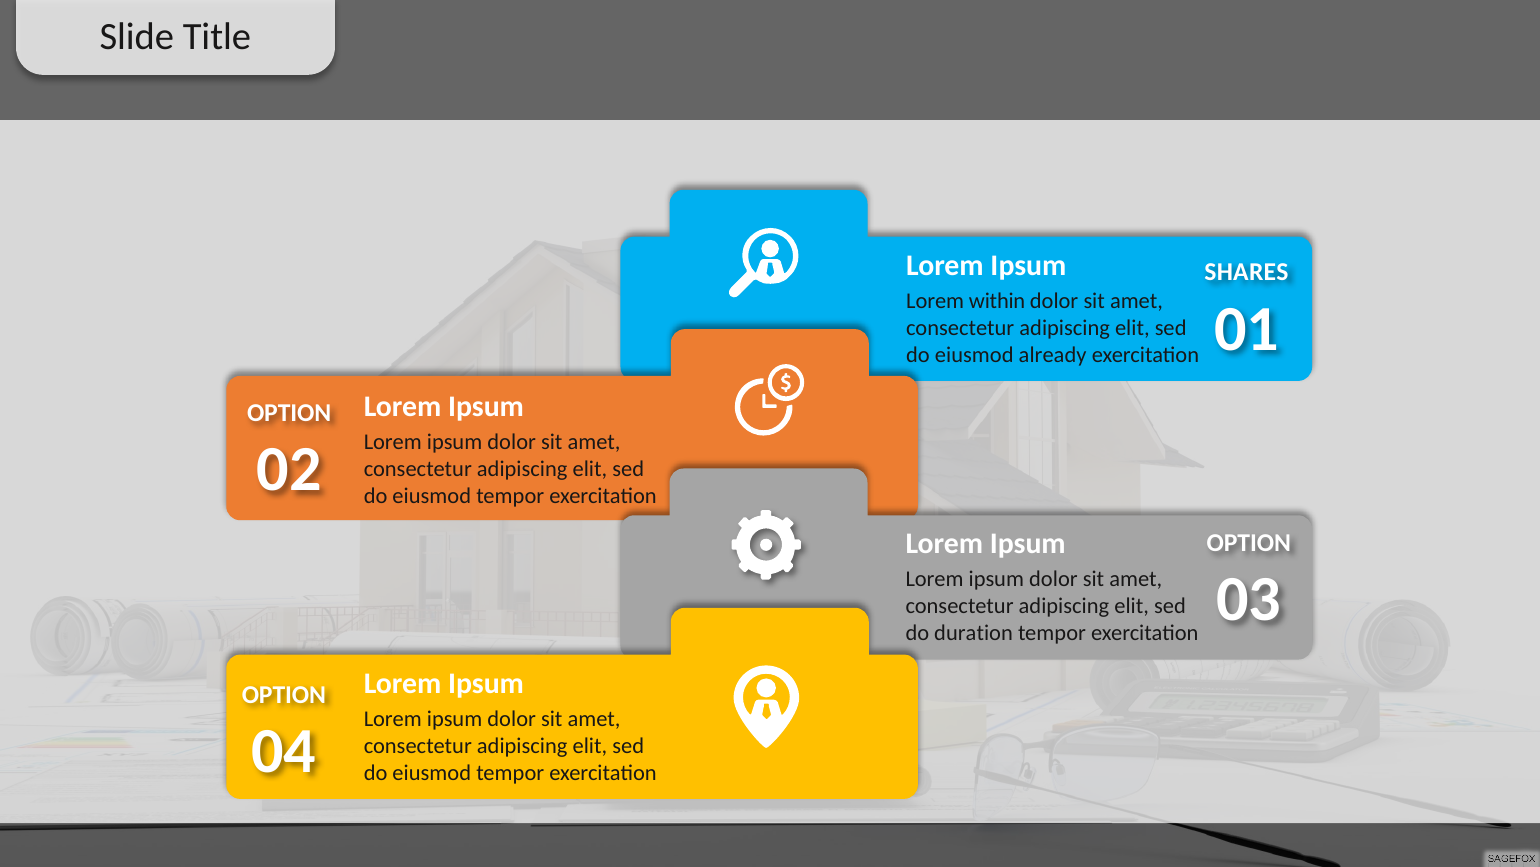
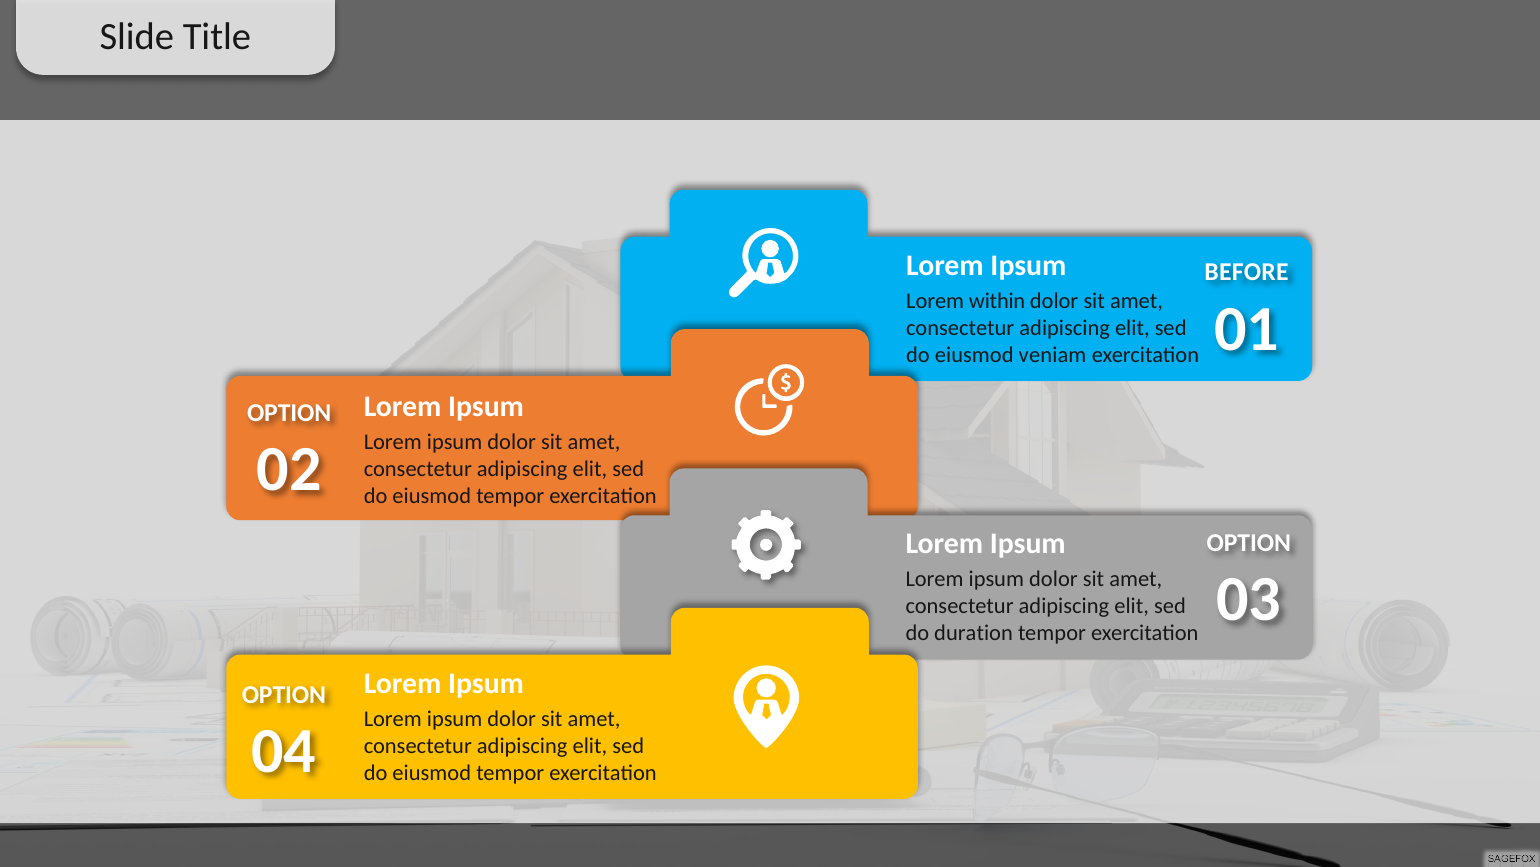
SHARES: SHARES -> BEFORE (1247, 272)
already: already -> veniam (1053, 355)
